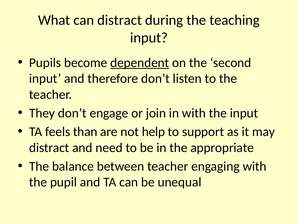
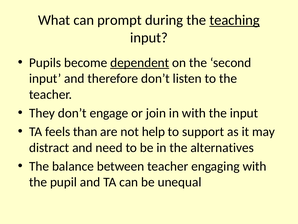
can distract: distract -> prompt (120, 20)
teaching underline: none -> present (235, 20)
appropriate: appropriate -> alternatives (222, 147)
